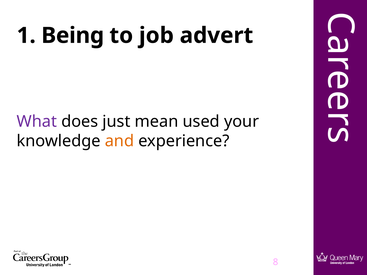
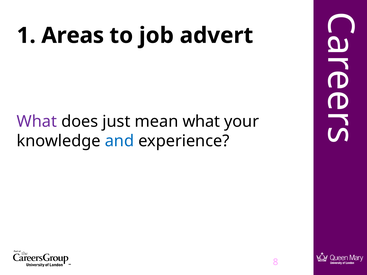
Being: Being -> Areas (73, 36)
mean used: used -> what (201, 121)
and colour: orange -> blue (119, 141)
